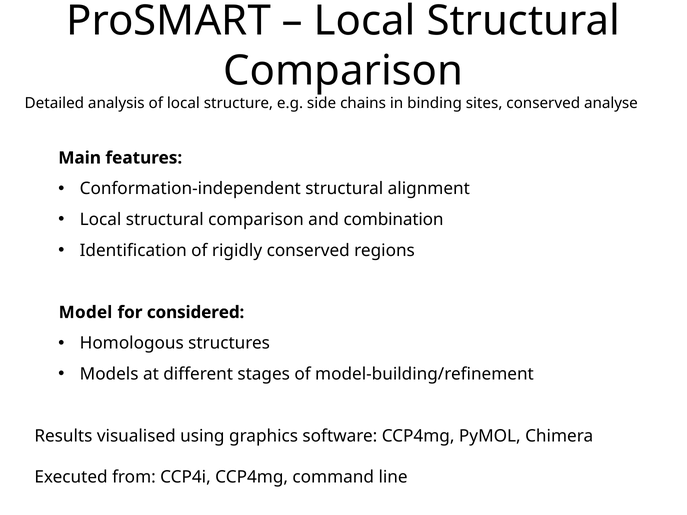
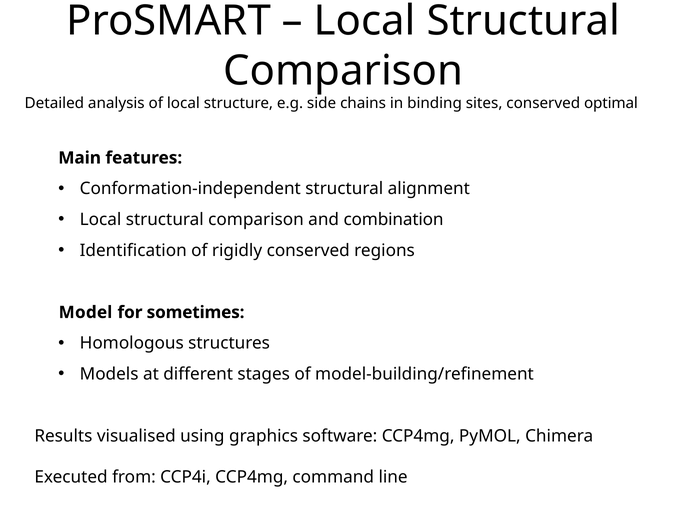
analyse: analyse -> optimal (611, 103)
considered: considered -> sometimes (196, 313)
